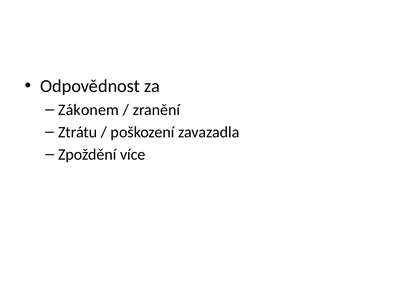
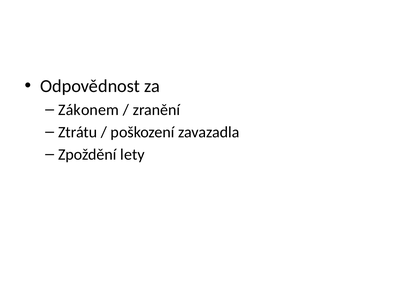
více: více -> lety (133, 155)
